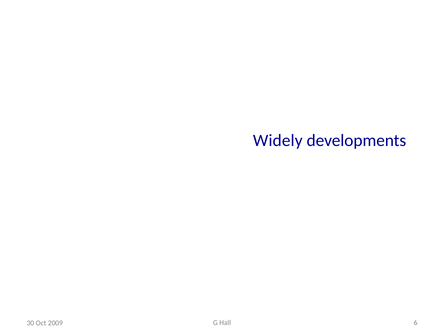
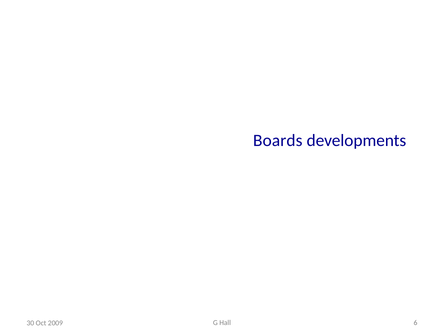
Widely: Widely -> Boards (278, 140)
